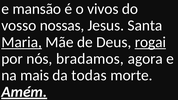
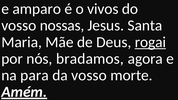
mansão: mansão -> amparo (37, 9)
Maria underline: present -> none (22, 42)
mais: mais -> para (35, 75)
da todas: todas -> vosso (89, 75)
